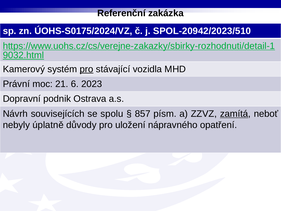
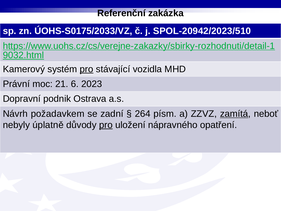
ÚOHS-S0175/2024/VZ: ÚOHS-S0175/2024/VZ -> ÚOHS-S0175/2033/VZ (83, 31)
souvisejících: souvisejících -> požadavkem (58, 114)
spolu: spolu -> zadní (112, 114)
857: 857 -> 264 (143, 114)
pro underline: none -> present (106, 125)
